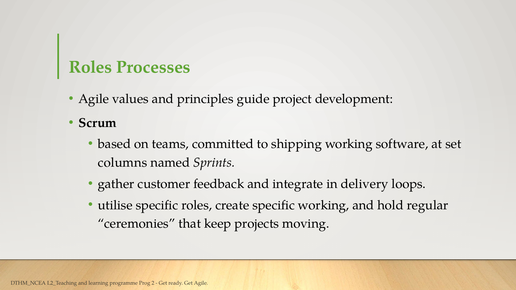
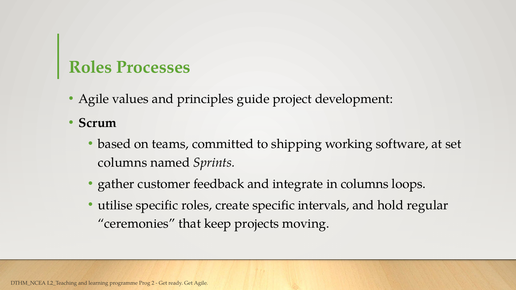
in delivery: delivery -> columns (365, 184)
specific working: working -> intervals (324, 205)
